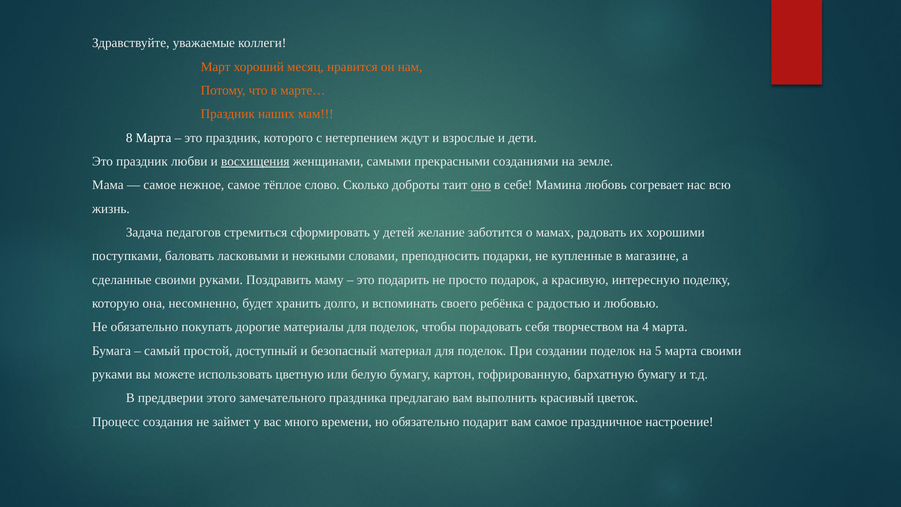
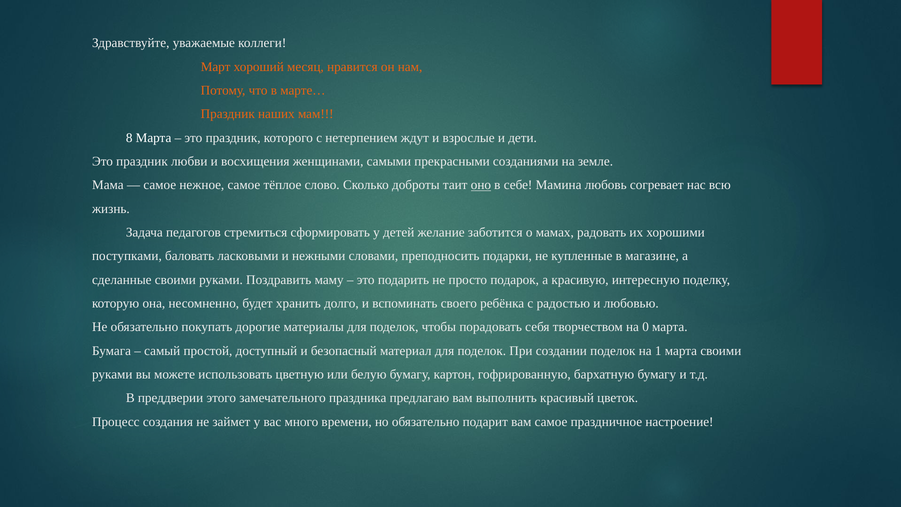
восхищения underline: present -> none (255, 161)
4: 4 -> 0 (646, 327)
5: 5 -> 1 (658, 351)
